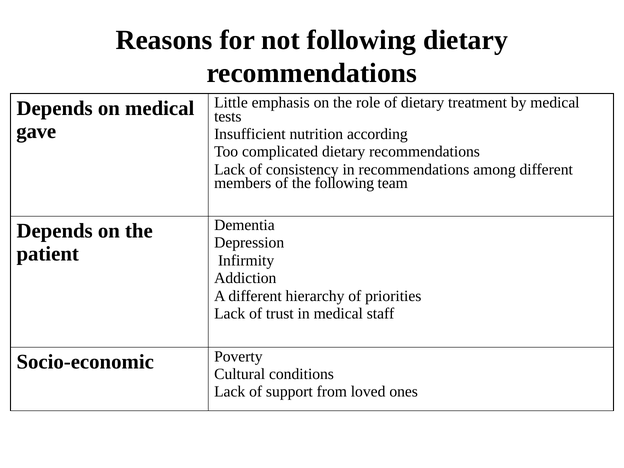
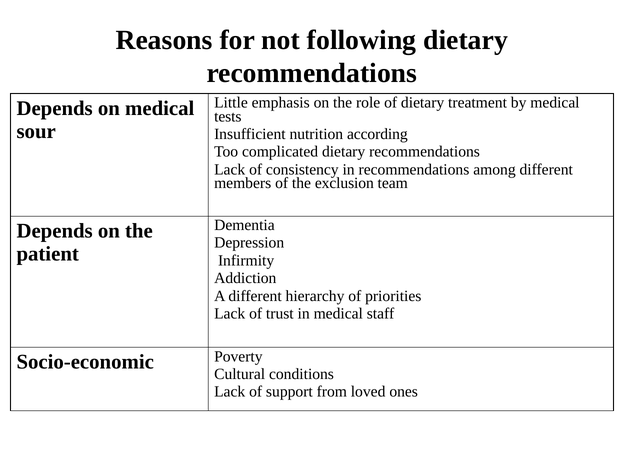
gave: gave -> sour (36, 131)
the following: following -> exclusion (344, 183)
